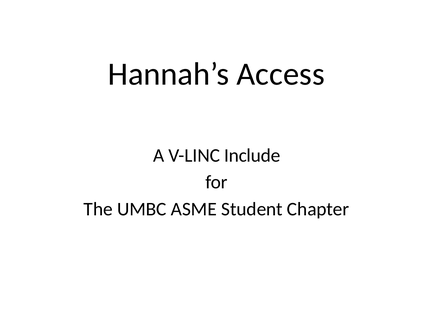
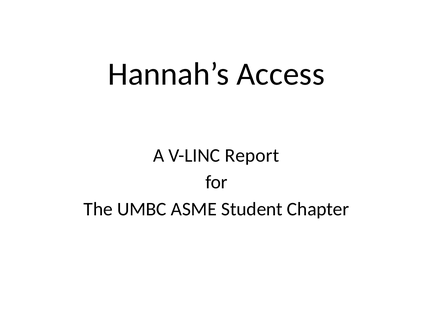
Include: Include -> Report (252, 156)
